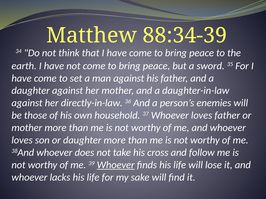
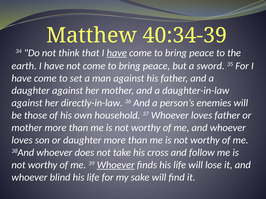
88:34-39: 88:34-39 -> 40:34-39 (185, 36)
have underline: none -> present (117, 53)
lacks: lacks -> blind (60, 178)
